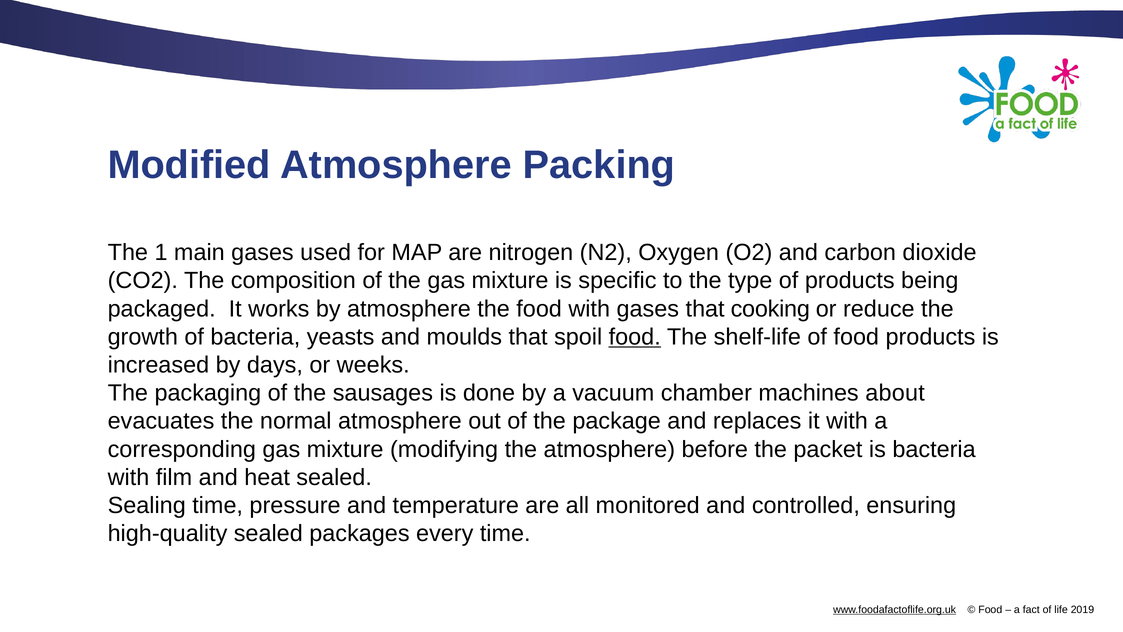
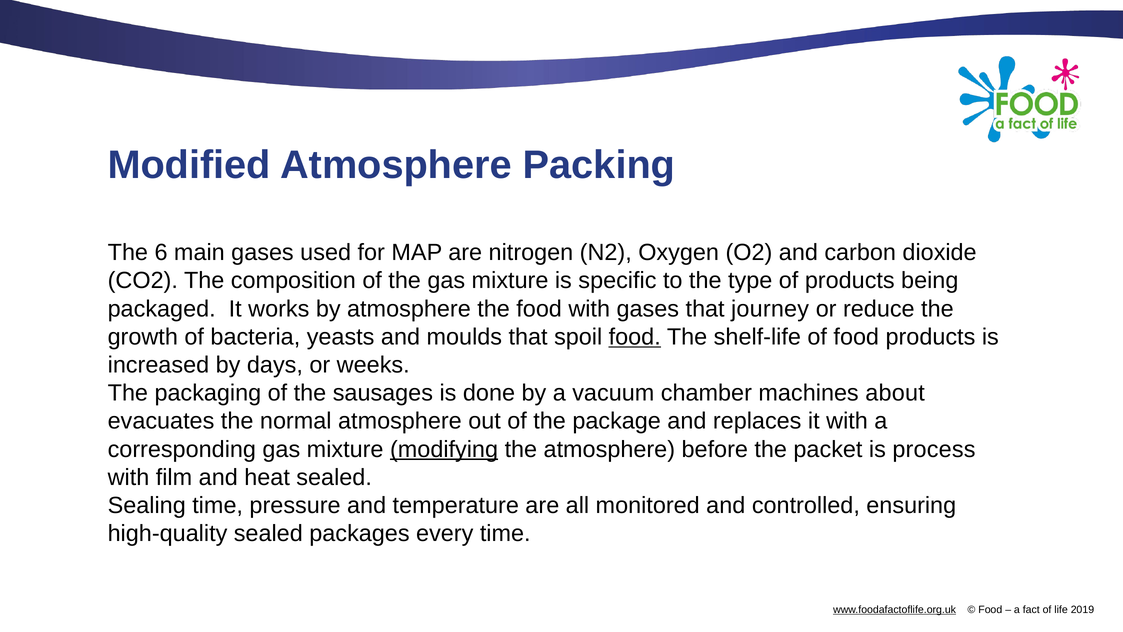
1: 1 -> 6 (161, 253)
cooking: cooking -> journey (770, 309)
modifying underline: none -> present (444, 449)
is bacteria: bacteria -> process (934, 449)
